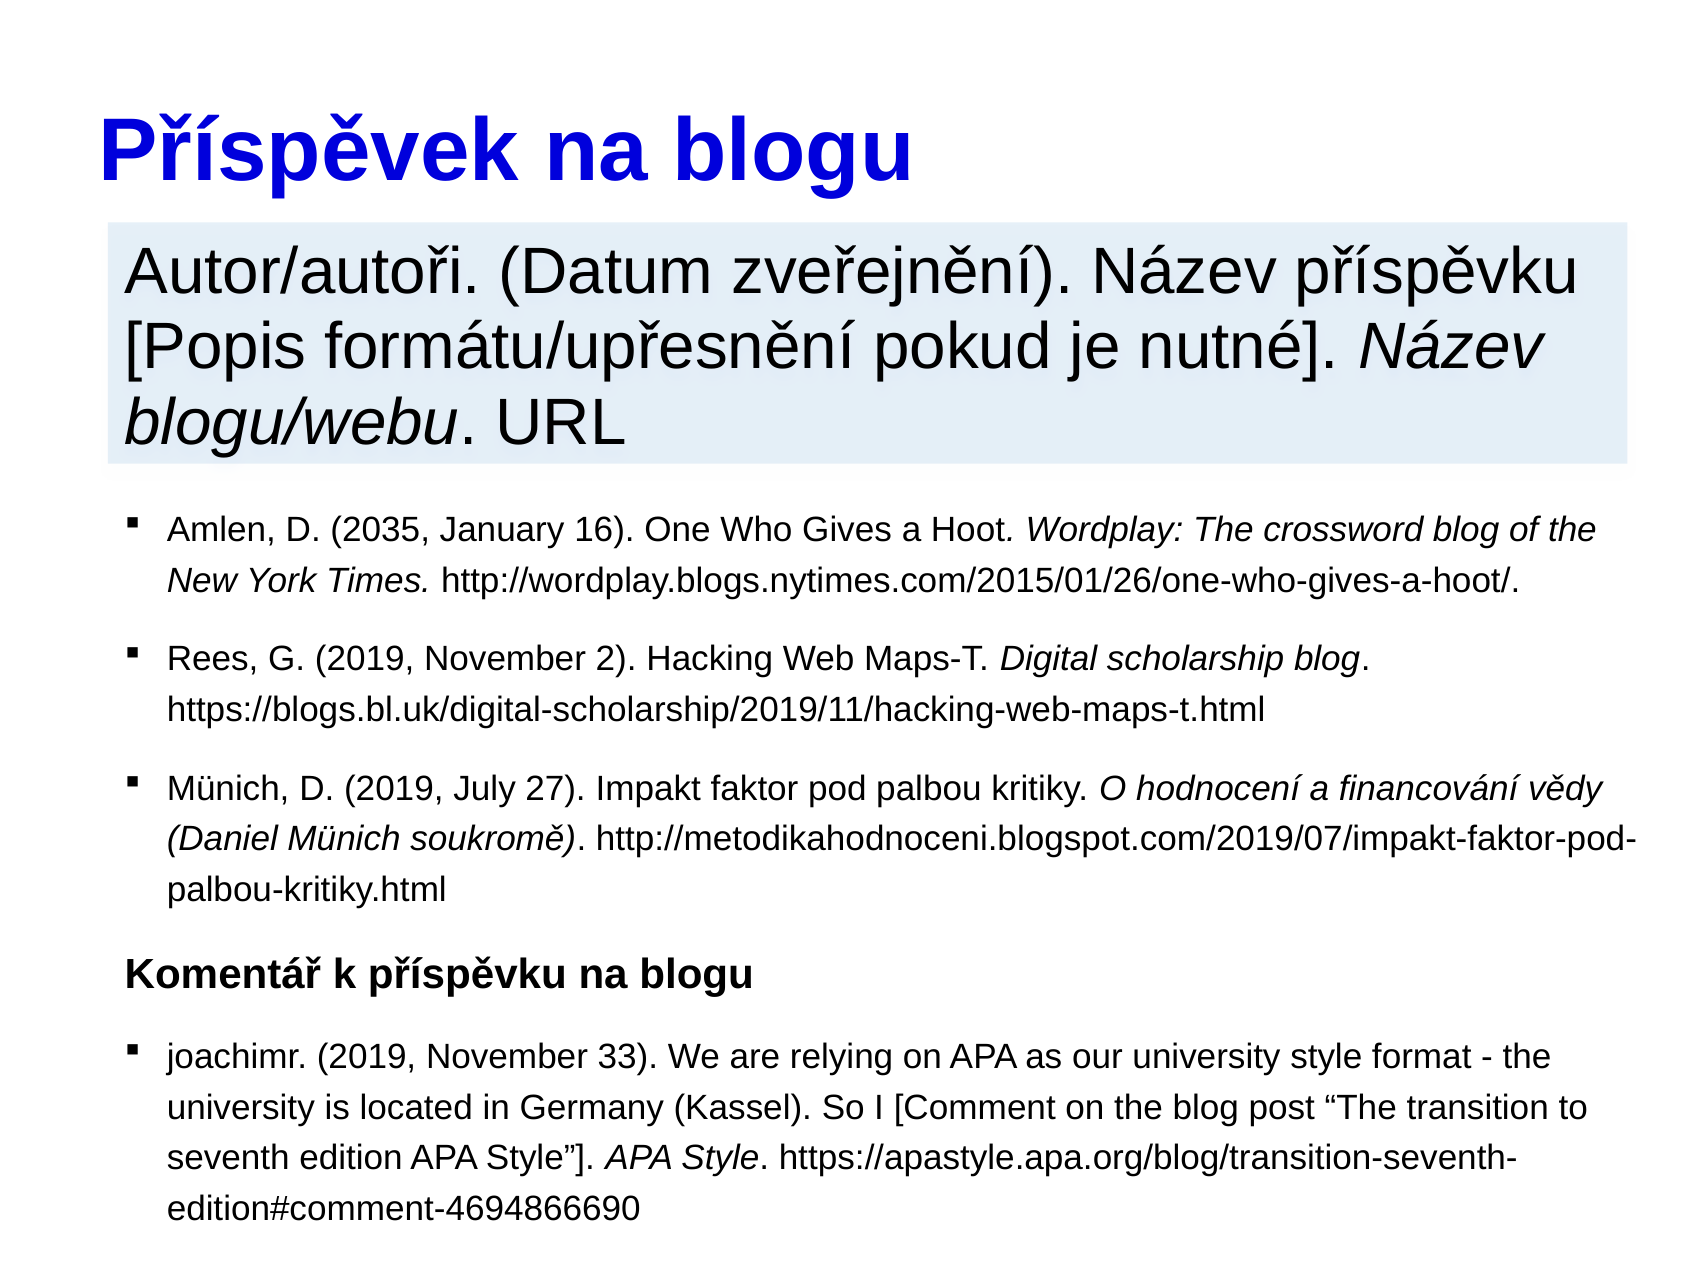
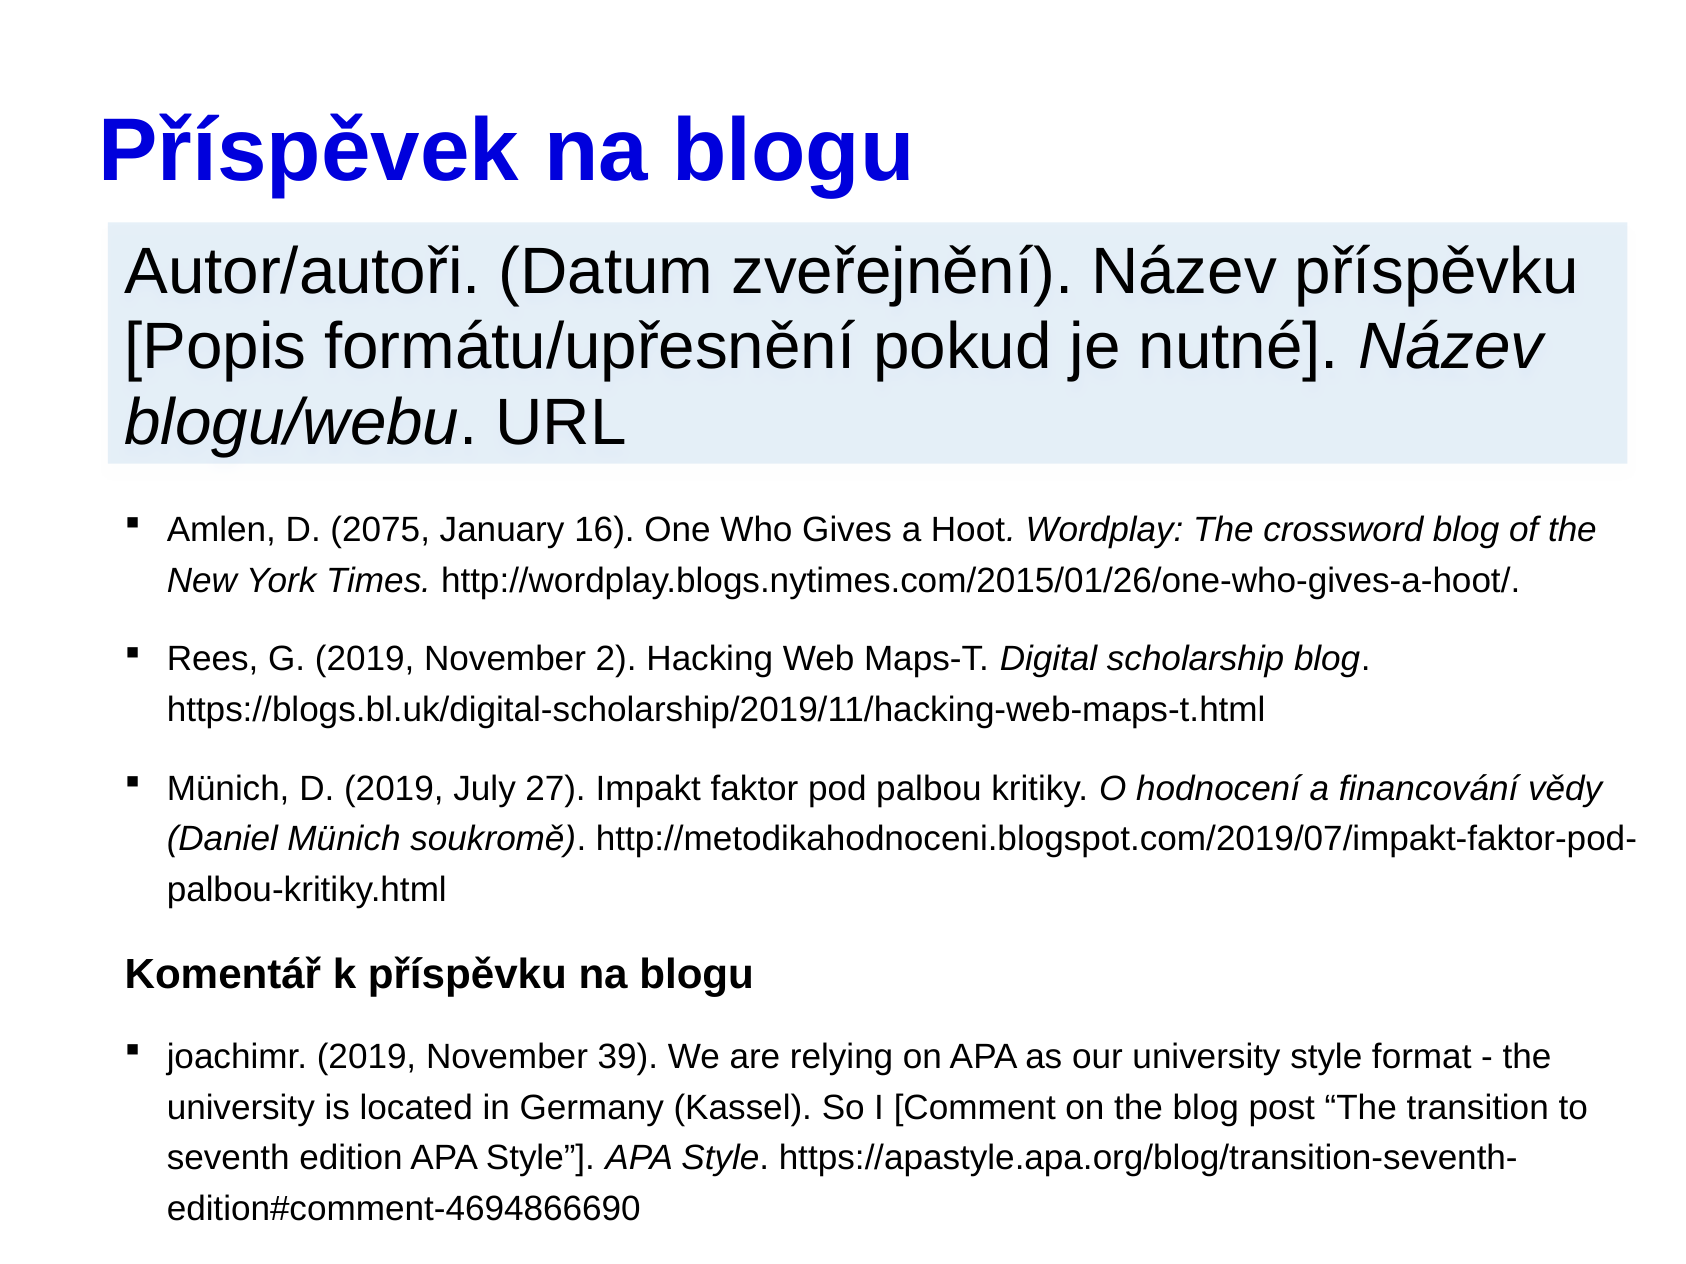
2035: 2035 -> 2075 (380, 530)
33: 33 -> 39 (628, 1057)
